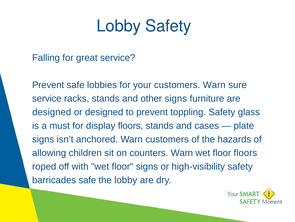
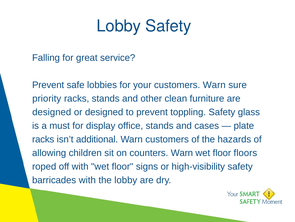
service: service -> priority (47, 98)
other signs: signs -> clean (176, 98)
display floors: floors -> office (130, 125)
signs: signs -> racks (43, 139)
anchored: anchored -> additional (97, 139)
barricades safe: safe -> with (87, 180)
